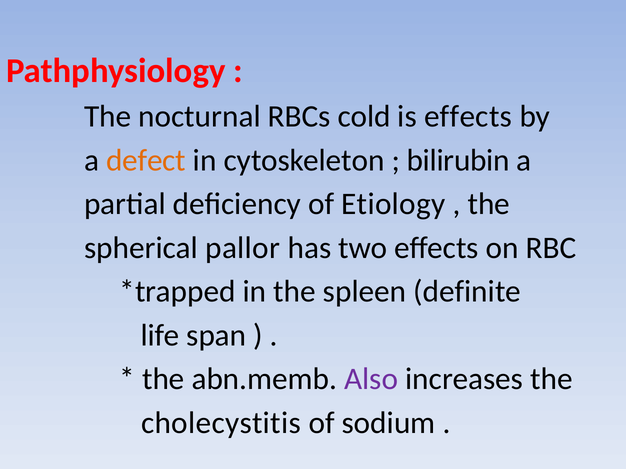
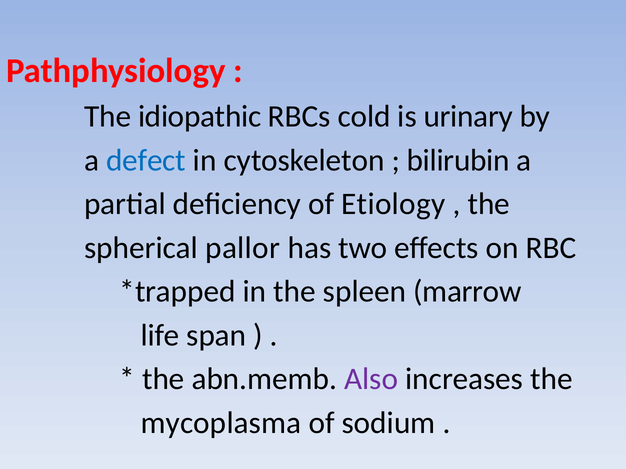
nocturnal: nocturnal -> idiopathic (200, 117)
is effects: effects -> urinary (468, 117)
defect colour: orange -> blue (146, 160)
definite: definite -> marrow (467, 292)
cholecystitis: cholecystitis -> mycoplasma (221, 423)
